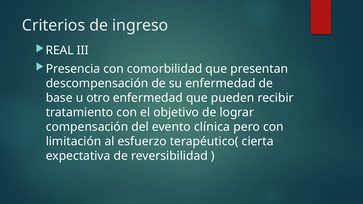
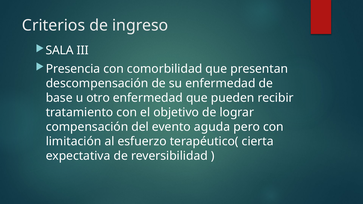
REAL: REAL -> SALA (60, 51)
clínica: clínica -> aguda (212, 127)
